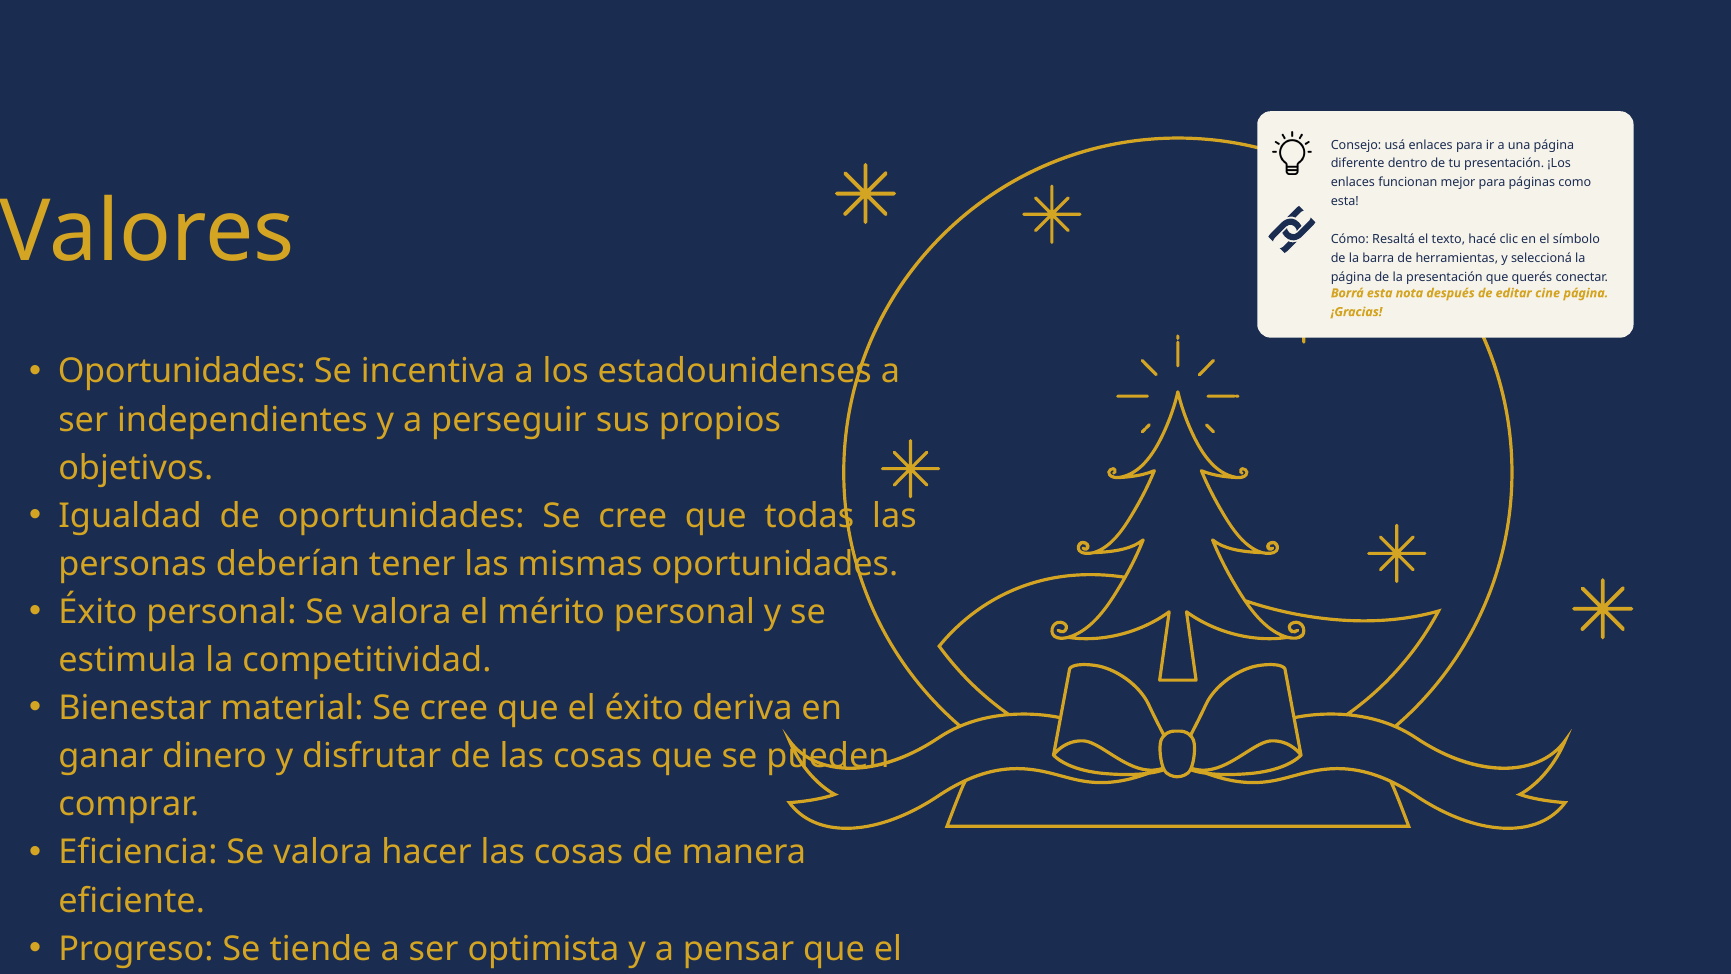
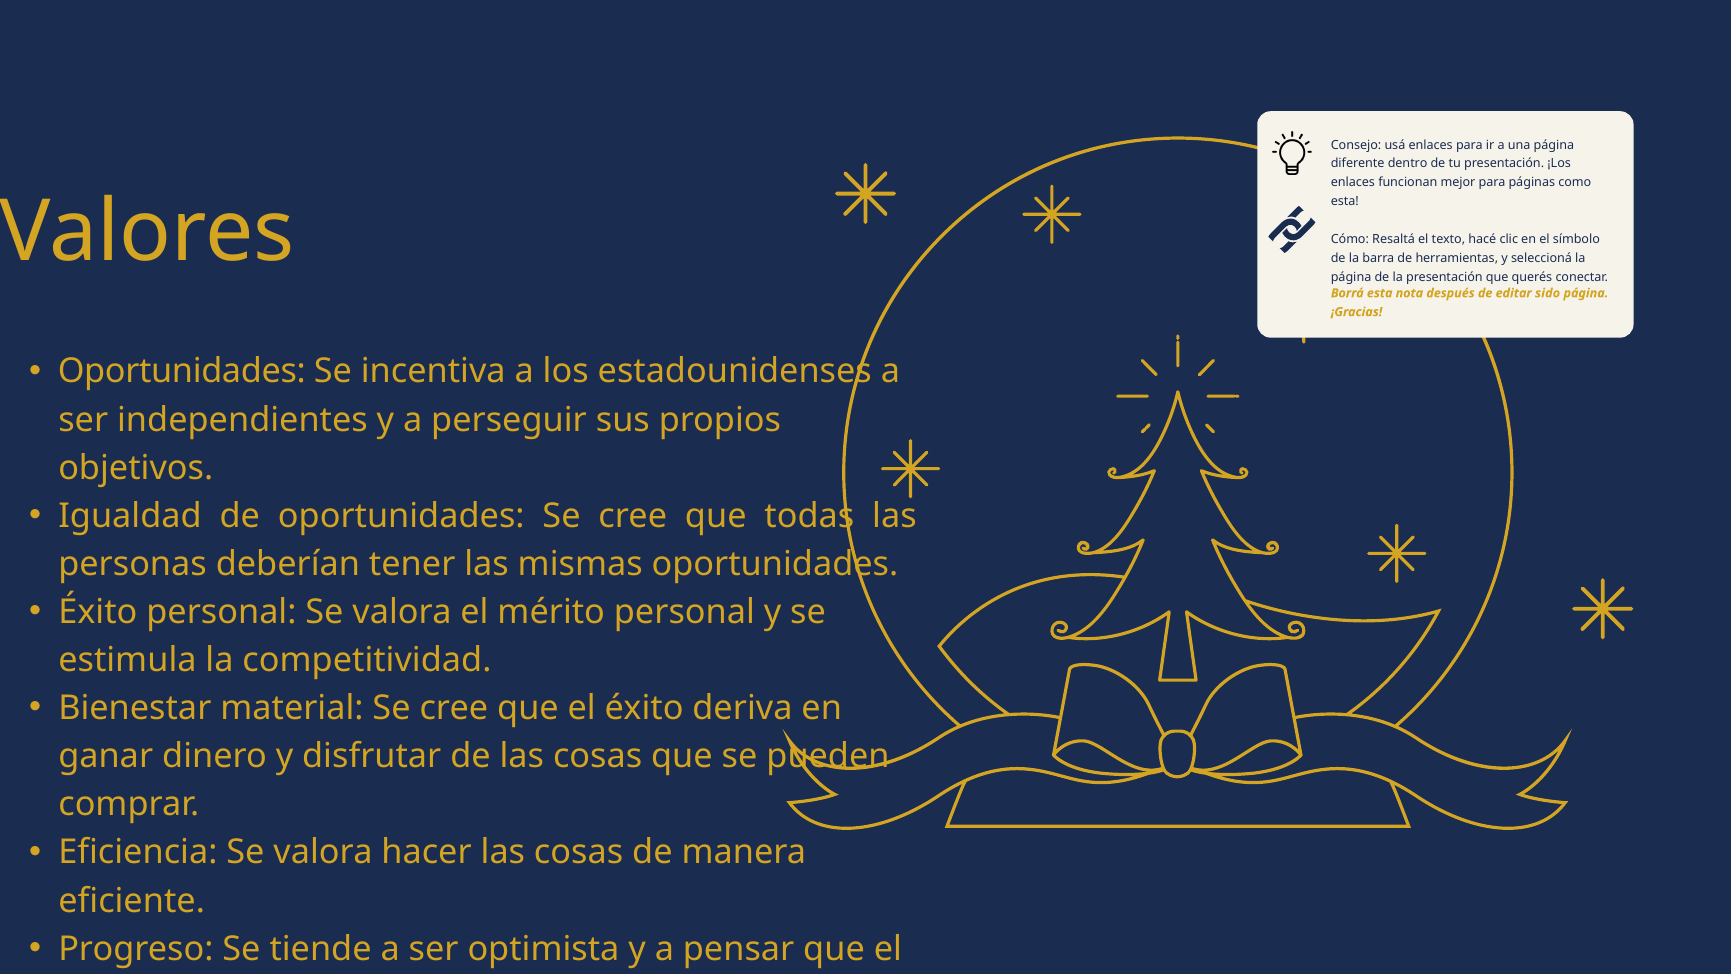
cine: cine -> sido (1548, 293)
